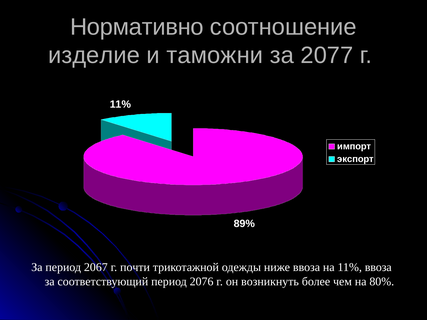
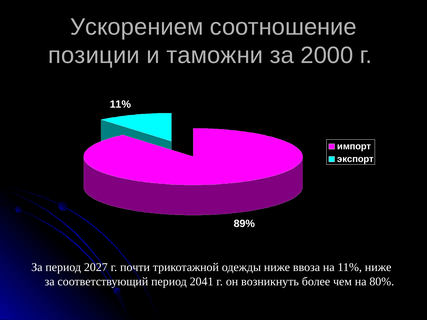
Нормативно: Нормативно -> Ускорением (137, 27)
изделие: изделие -> позиции (94, 55)
2077: 2077 -> 2000 (327, 55)
2067: 2067 -> 2027 (96, 268)
11% ввоза: ввоза -> ниже (378, 268)
2076: 2076 -> 2041 (202, 282)
